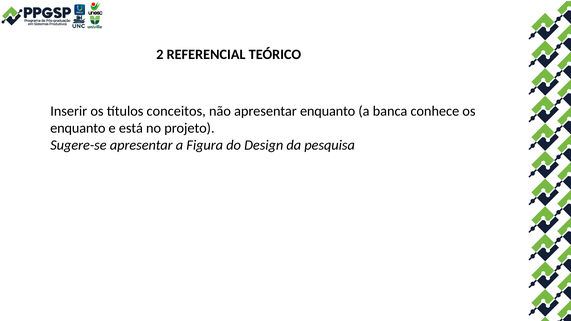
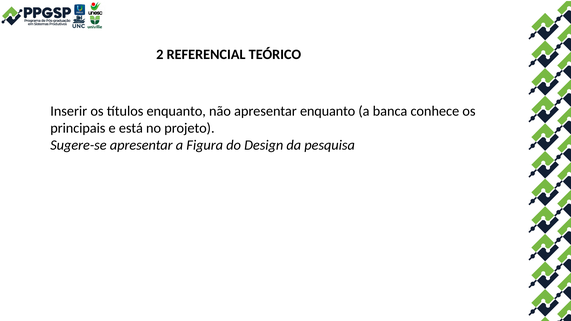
títulos conceitos: conceitos -> enquanto (176, 111)
enquanto: enquanto -> principais (78, 128)
